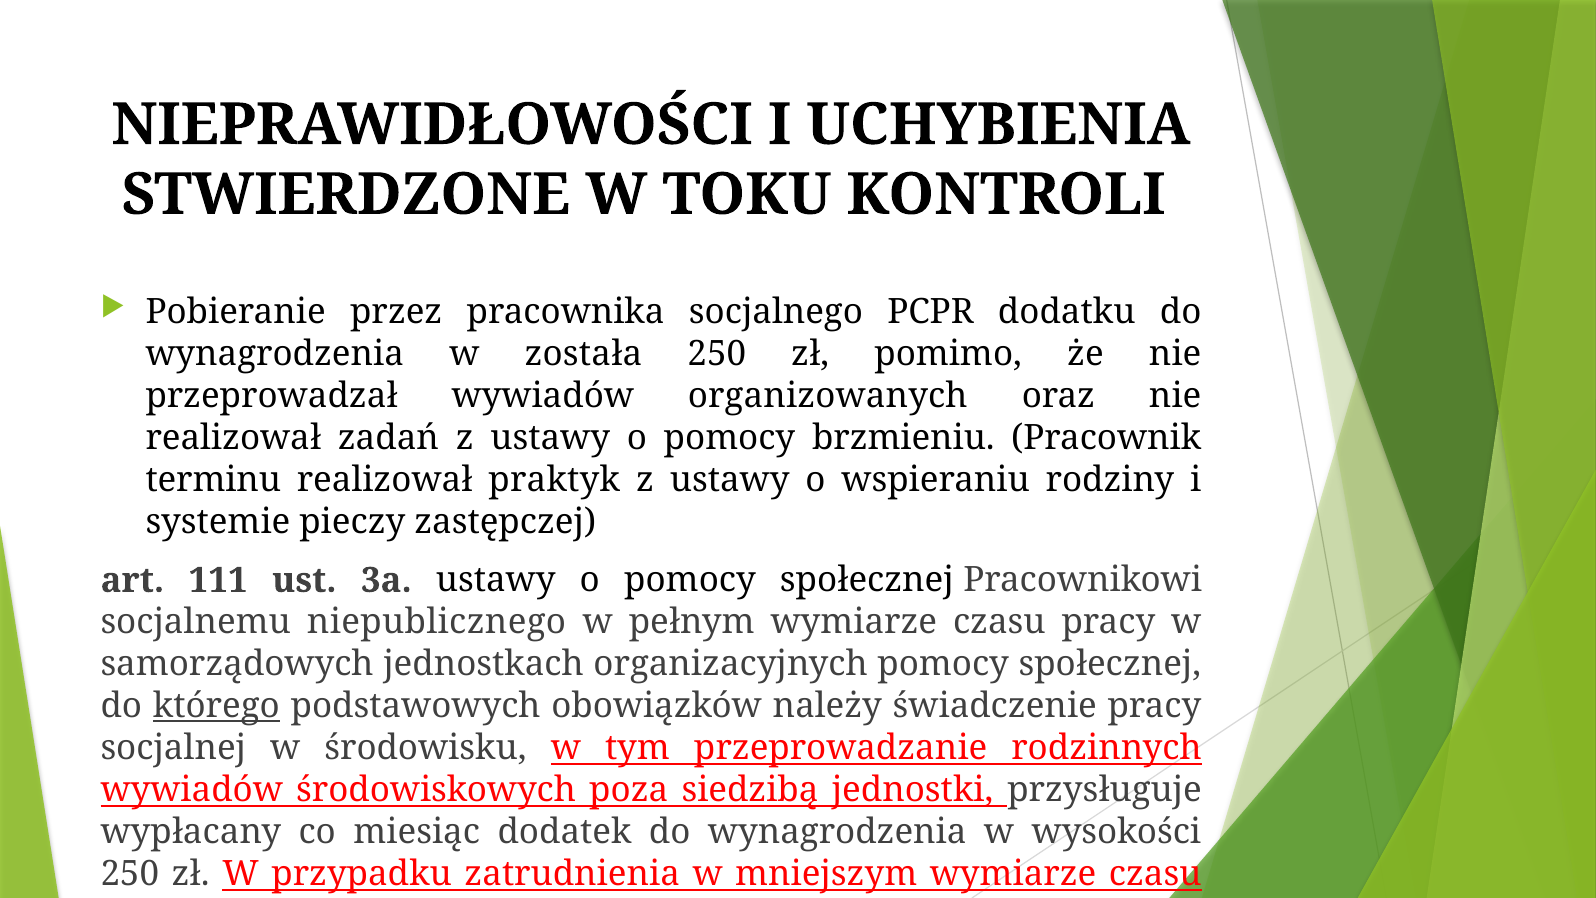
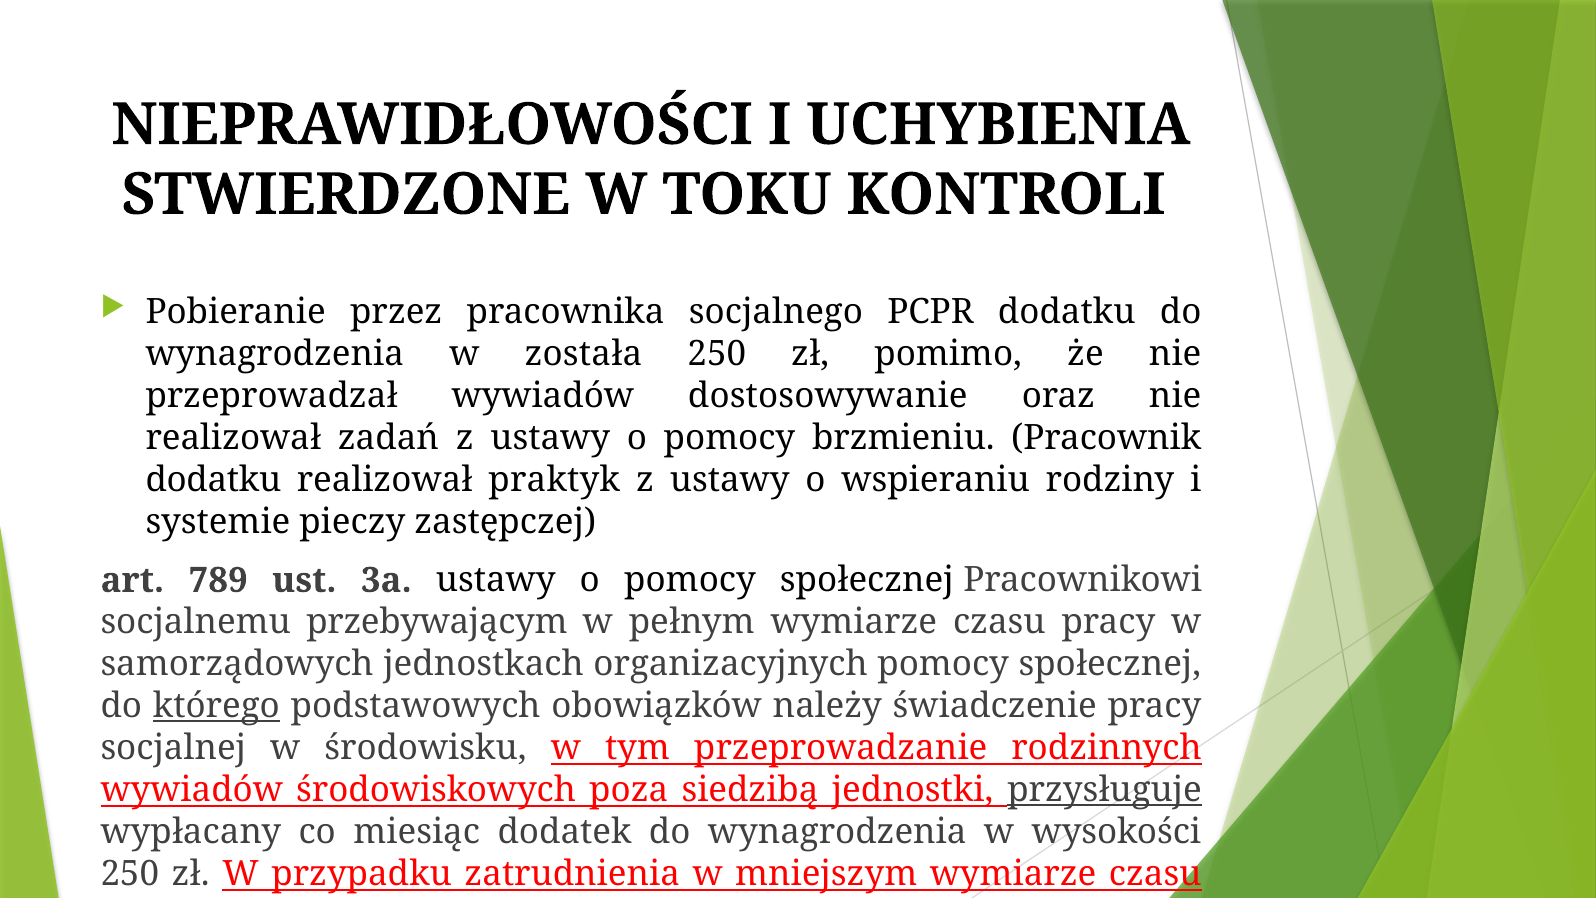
organizowanych: organizowanych -> dostosowywanie (828, 396)
terminu: terminu -> dodatku (213, 480)
111: 111 -> 789 (218, 580)
niepublicznego: niepublicznego -> przebywającym (437, 622)
przysługuje underline: none -> present (1105, 790)
